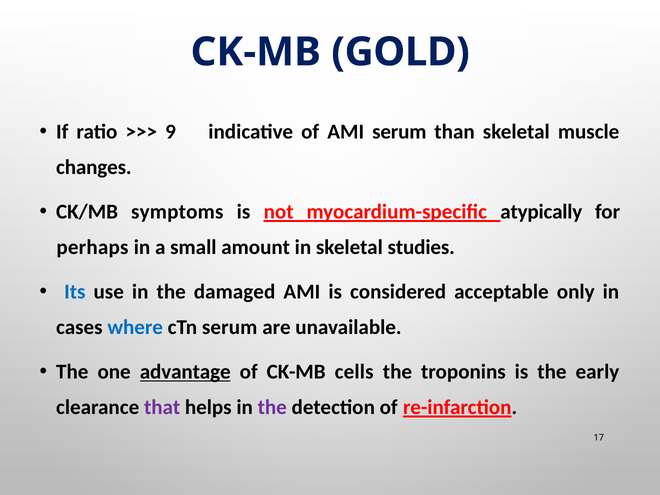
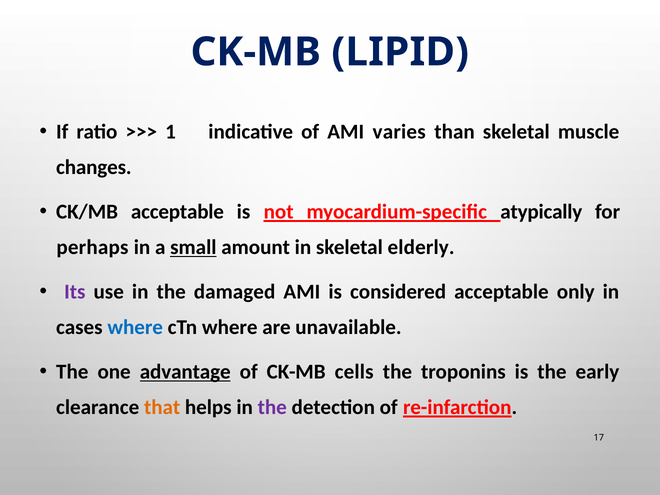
GOLD: GOLD -> LIPID (400, 52)
9: 9 -> 1 (170, 132)
AMI serum: serum -> varies (399, 132)
CK/MB symptoms: symptoms -> acceptable (177, 212)
small underline: none -> present (193, 247)
studies: studies -> elderly (421, 247)
Its colour: blue -> purple (75, 292)
cTn serum: serum -> where (230, 327)
that colour: purple -> orange (162, 407)
